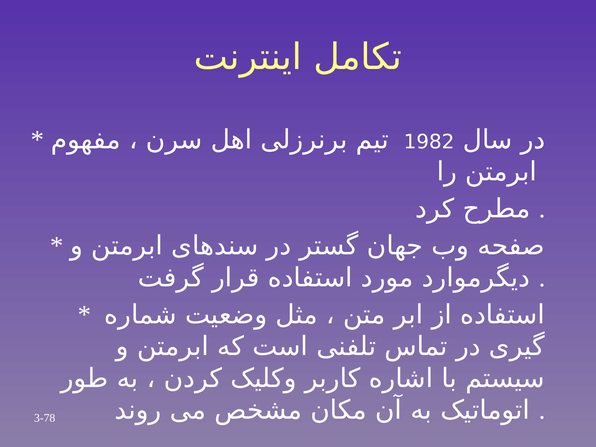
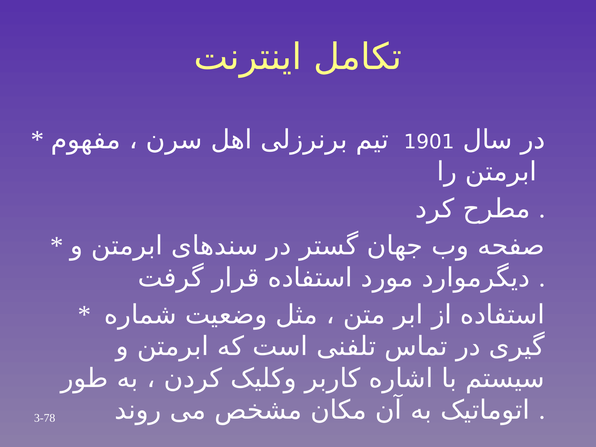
1982: 1982 -> 1901 (429, 142)
